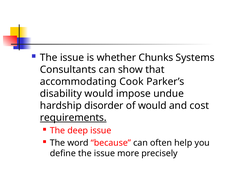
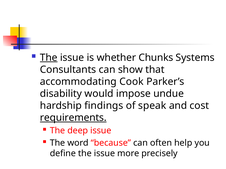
The underline: none -> present (49, 58)
disorder: disorder -> findings (104, 106)
of would: would -> speak (152, 106)
